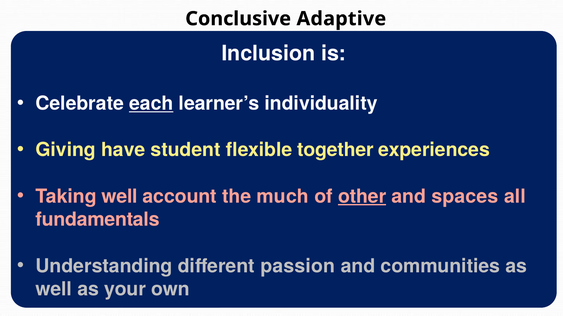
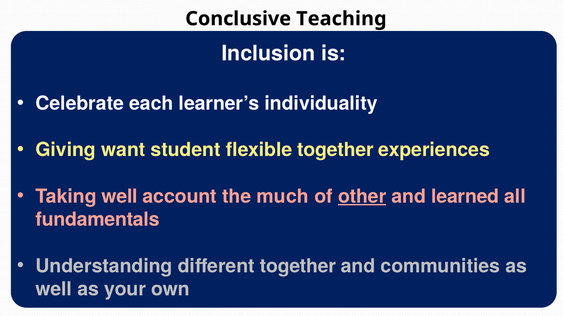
Adaptive: Adaptive -> Teaching (341, 19)
each underline: present -> none (151, 104)
have: have -> want (123, 150)
spaces: spaces -> learned (465, 197)
different passion: passion -> together (298, 267)
